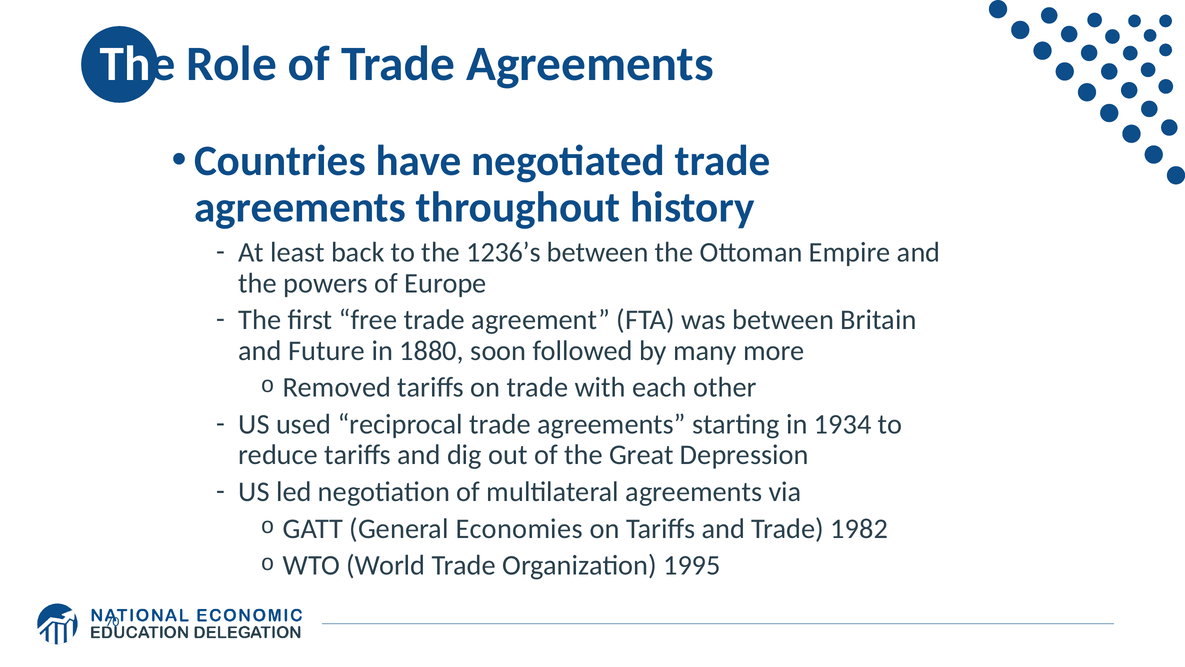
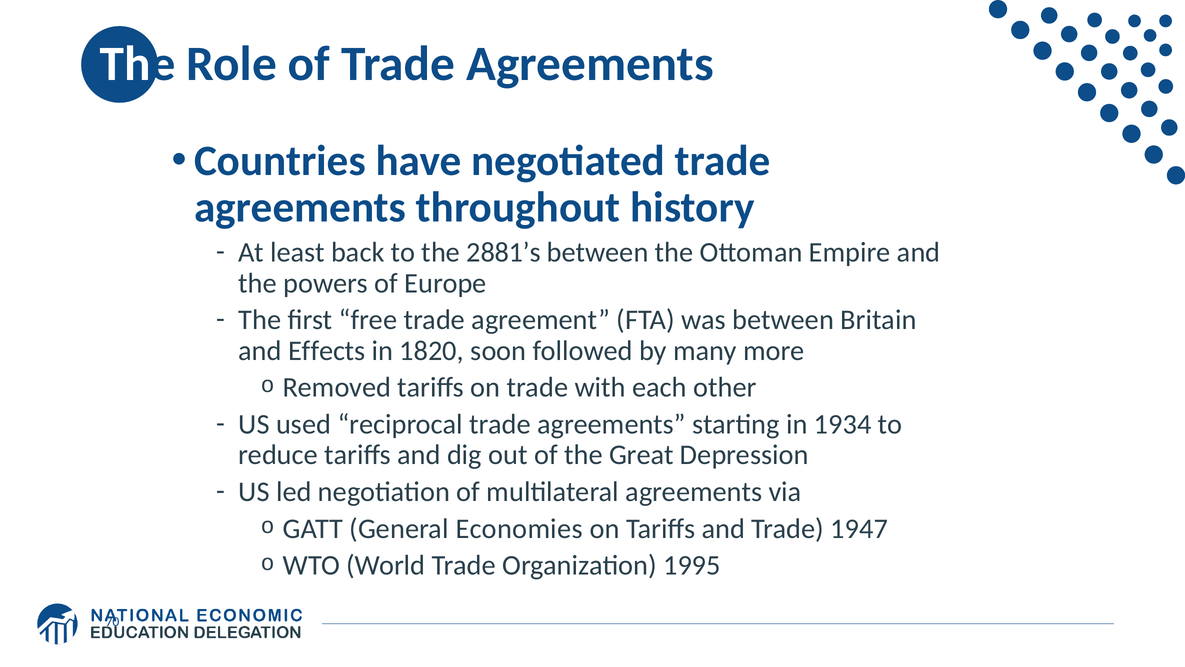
1236’s: 1236’s -> 2881’s (504, 252)
Future: Future -> Effects (327, 351)
1880: 1880 -> 1820 (432, 351)
1982: 1982 -> 1947 (859, 528)
